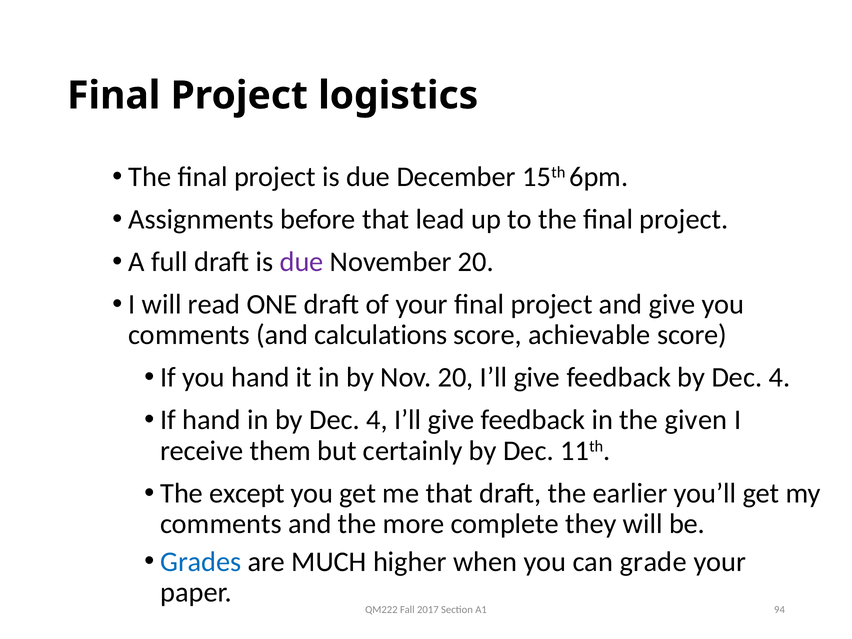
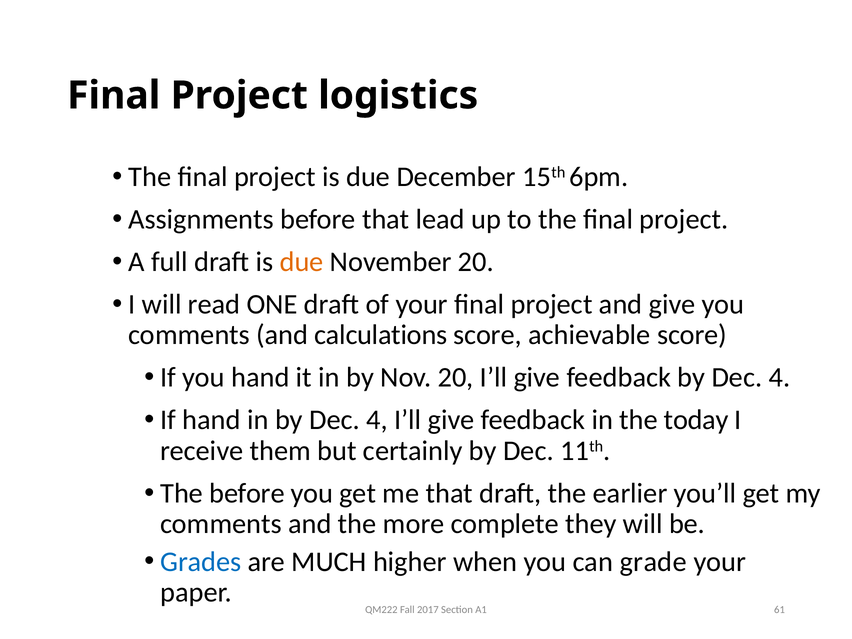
due colour: purple -> orange (302, 262)
given: given -> today (696, 420)
The except: except -> before (247, 493)
94: 94 -> 61 (780, 610)
